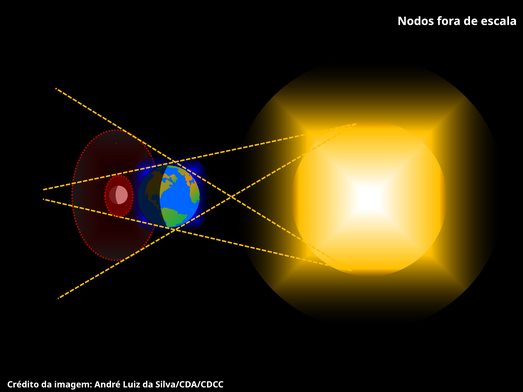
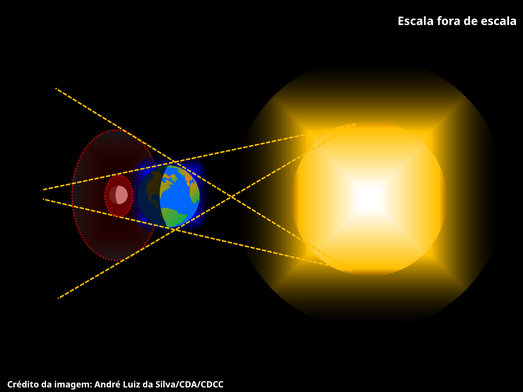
Nodos: Nodos -> Escala (416, 21)
